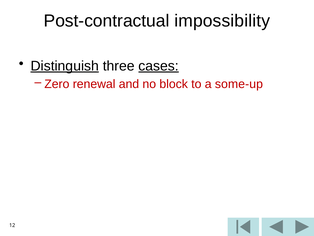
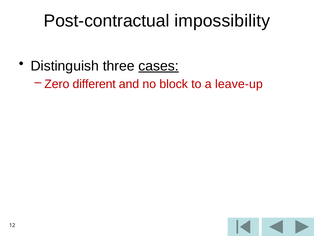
Distinguish underline: present -> none (65, 66)
renewal: renewal -> different (94, 84)
some-up: some-up -> leave-up (239, 84)
